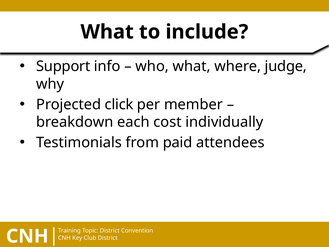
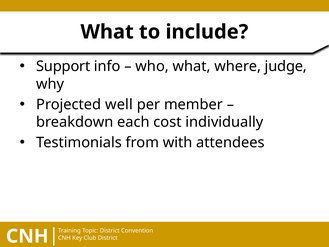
click: click -> well (119, 104)
paid: paid -> with (178, 142)
